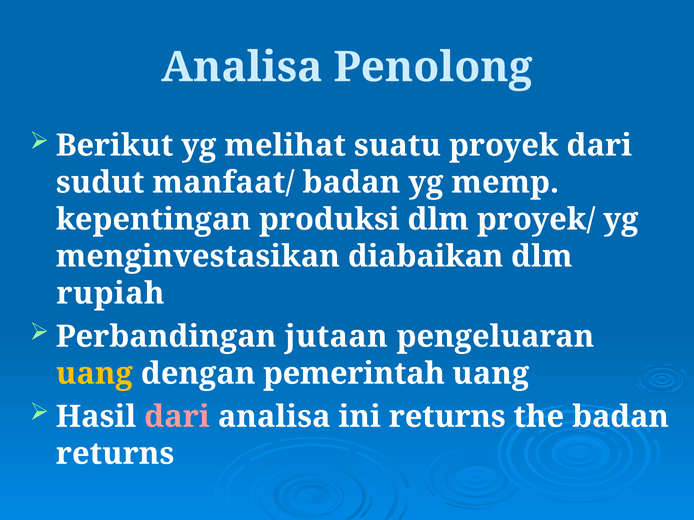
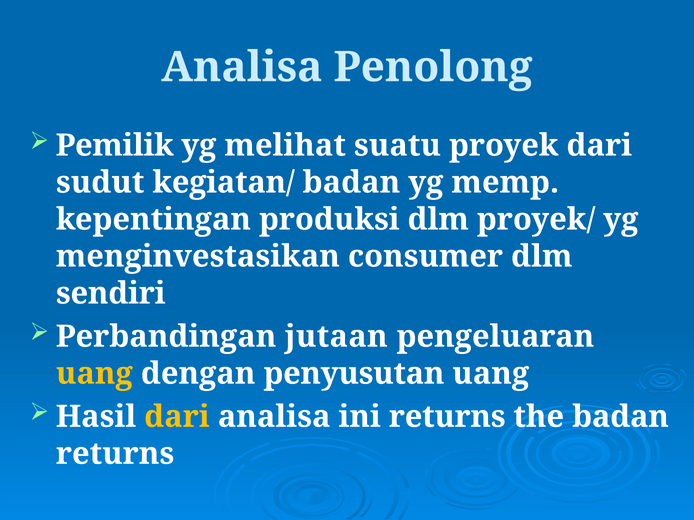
Berikut: Berikut -> Pemilik (115, 146)
manfaat/: manfaat/ -> kegiatan/ (224, 183)
diabaikan: diabaikan -> consumer (426, 257)
rupiah: rupiah -> sendiri (111, 294)
pemerintah: pemerintah -> penyusutan (354, 374)
dari colour: pink -> yellow (177, 417)
